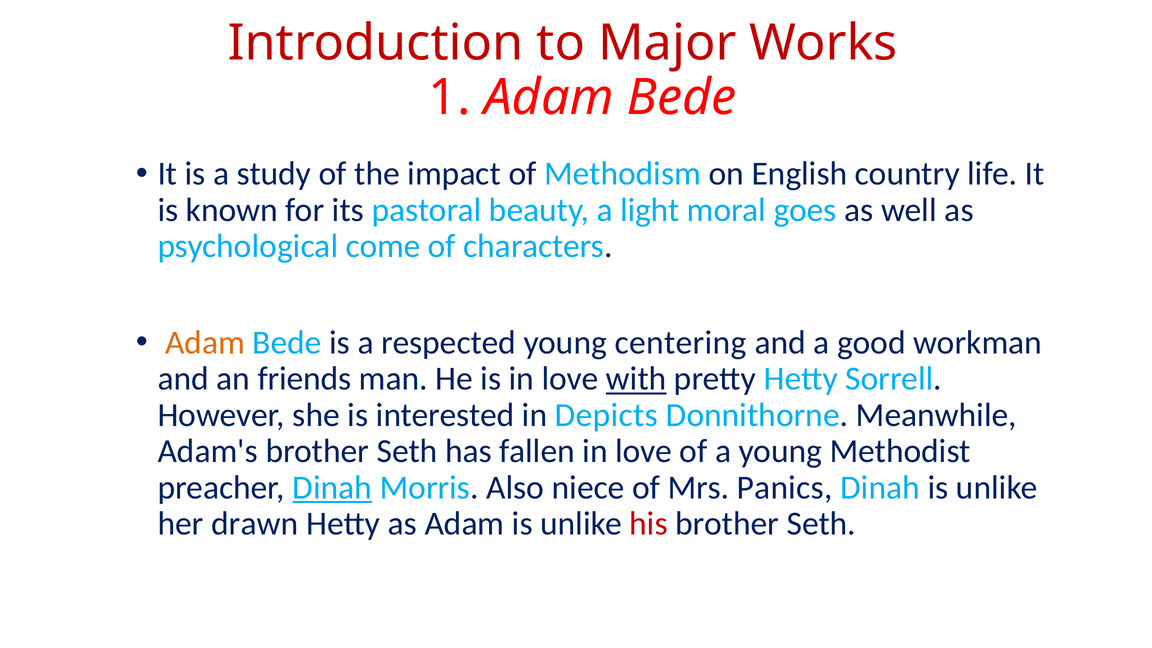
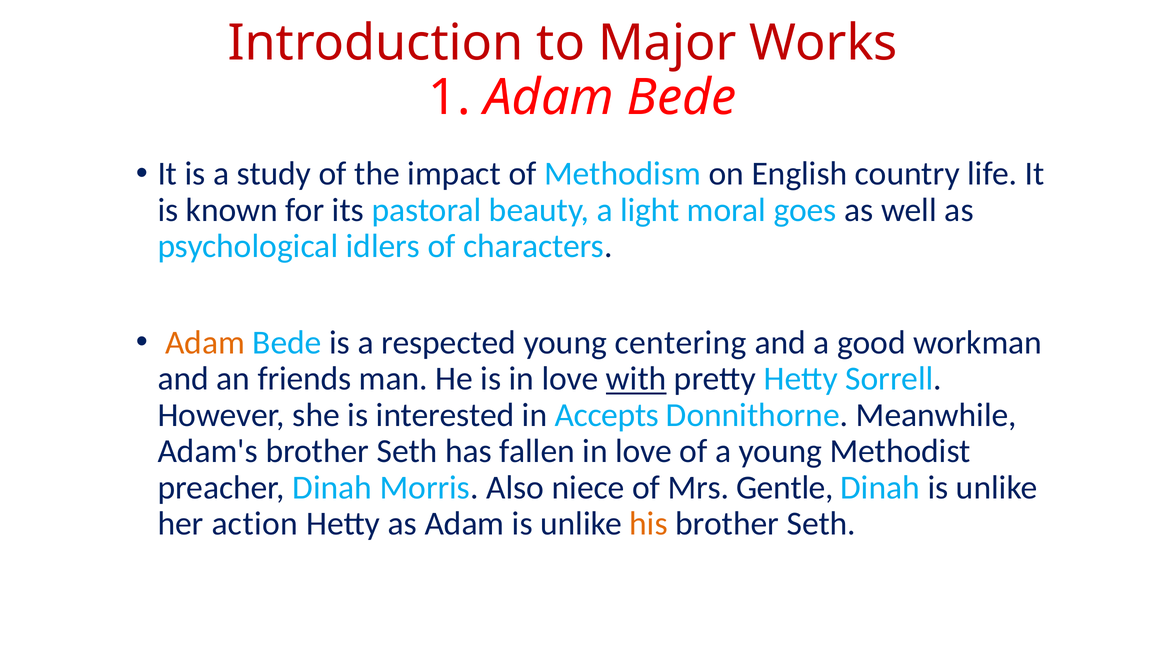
come: come -> idlers (383, 246)
Depicts: Depicts -> Accepts (607, 415)
Dinah underline: present -> none (332, 488)
Panics: Panics -> Gentle (785, 488)
drawn: drawn -> action (255, 524)
his colour: red -> orange (649, 524)
